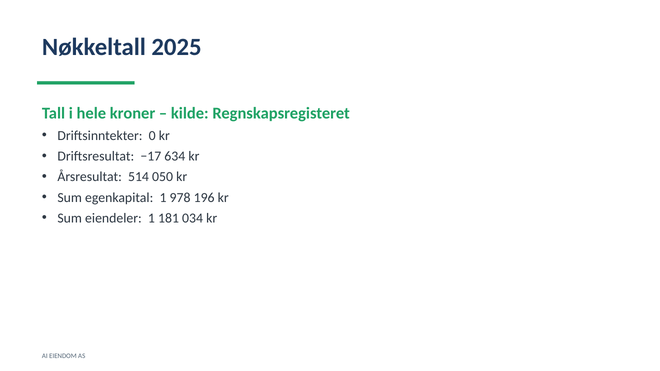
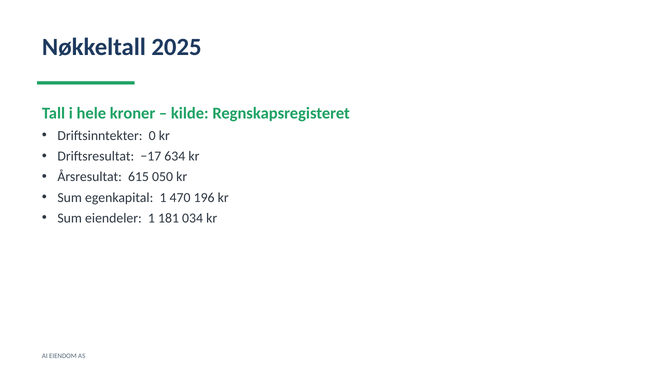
514: 514 -> 615 (139, 177)
978: 978 -> 470 (180, 198)
